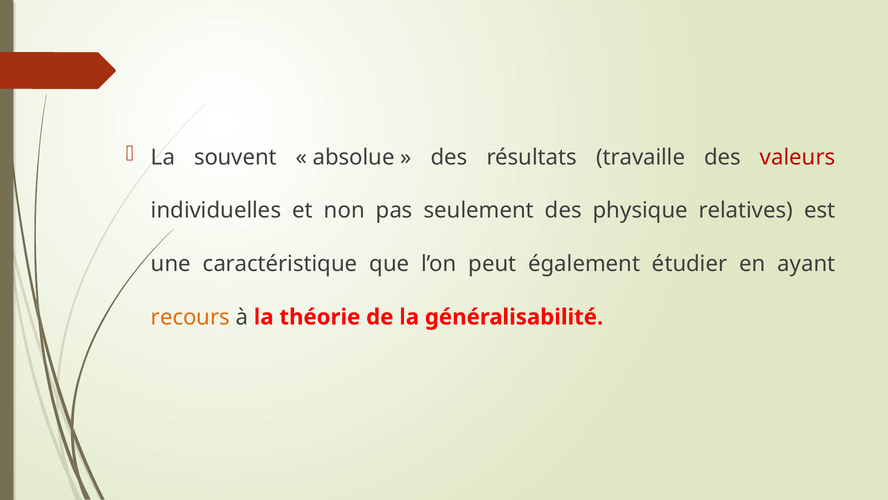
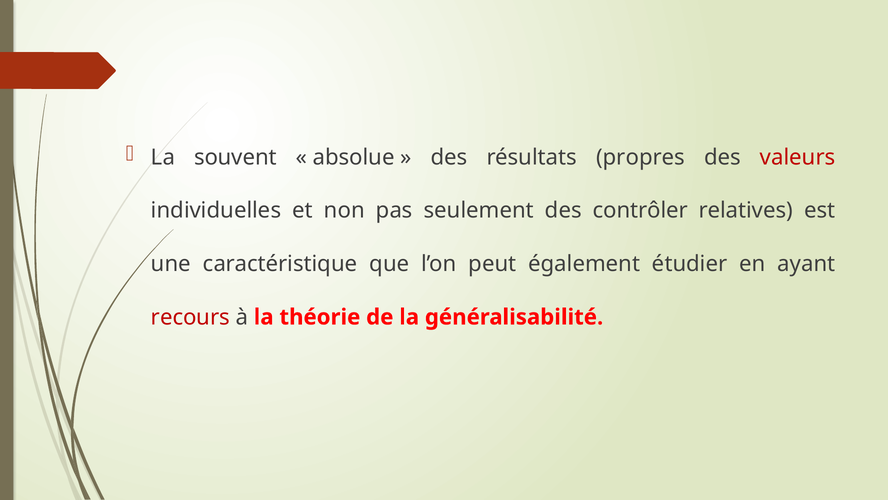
travaille: travaille -> propres (641, 157)
physique: physique -> contrôler (640, 210)
recours colour: orange -> red (190, 317)
